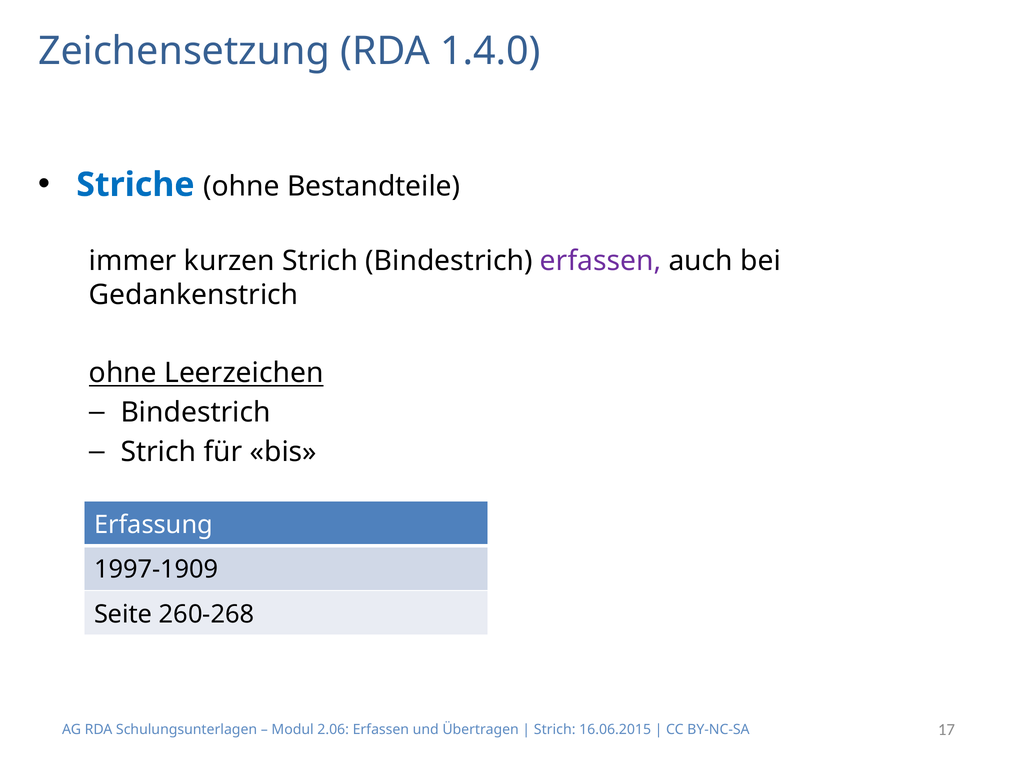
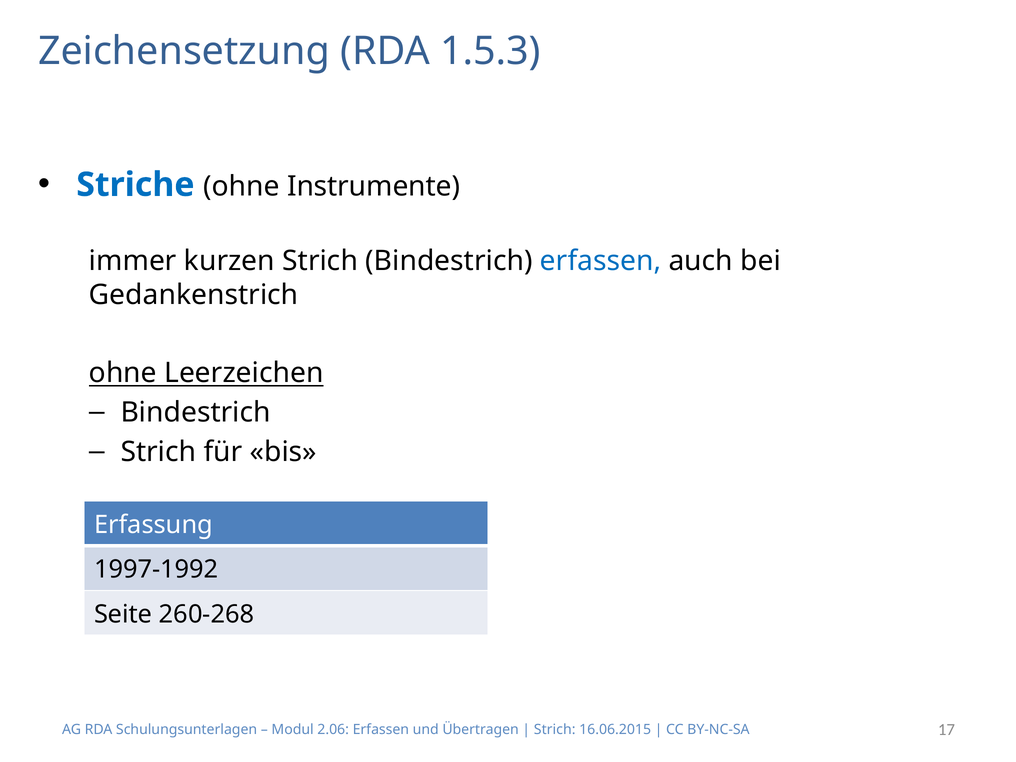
1.4.0: 1.4.0 -> 1.5.3 (490, 51)
Bestandteile: Bestandteile -> Instrumente (374, 187)
erfassen colour: purple -> blue (601, 261)
1997-1909: 1997-1909 -> 1997-1992 (156, 570)
